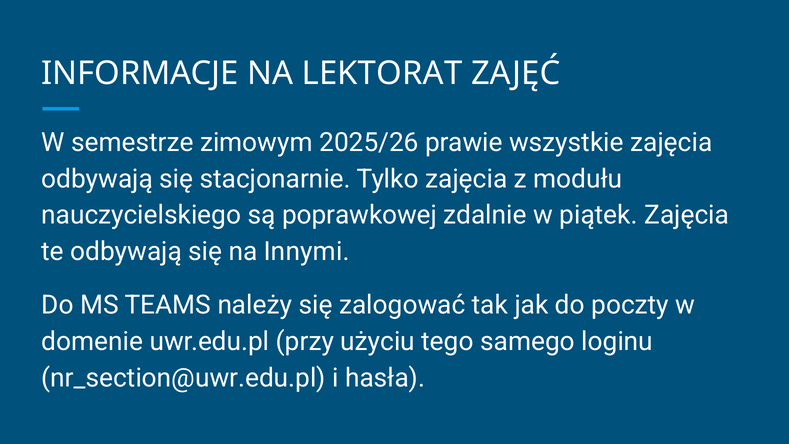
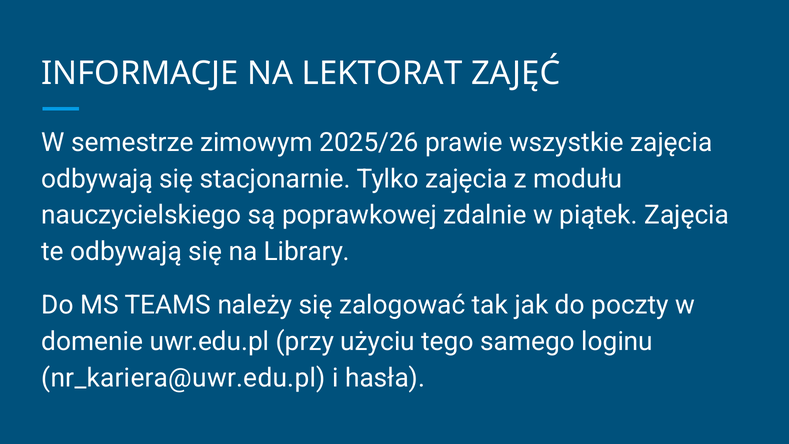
Innymi: Innymi -> Library (307, 251)
nr_section@uwr.edu.pl: nr_section@uwr.edu.pl -> nr_kariera@uwr.edu.pl (183, 378)
